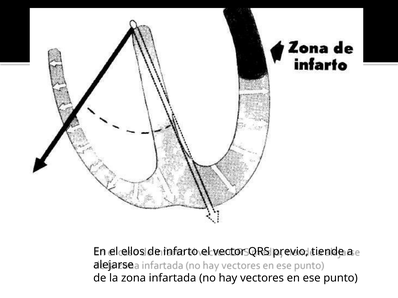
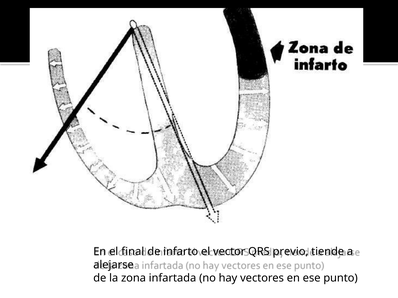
ellos: ellos -> final (133, 252)
